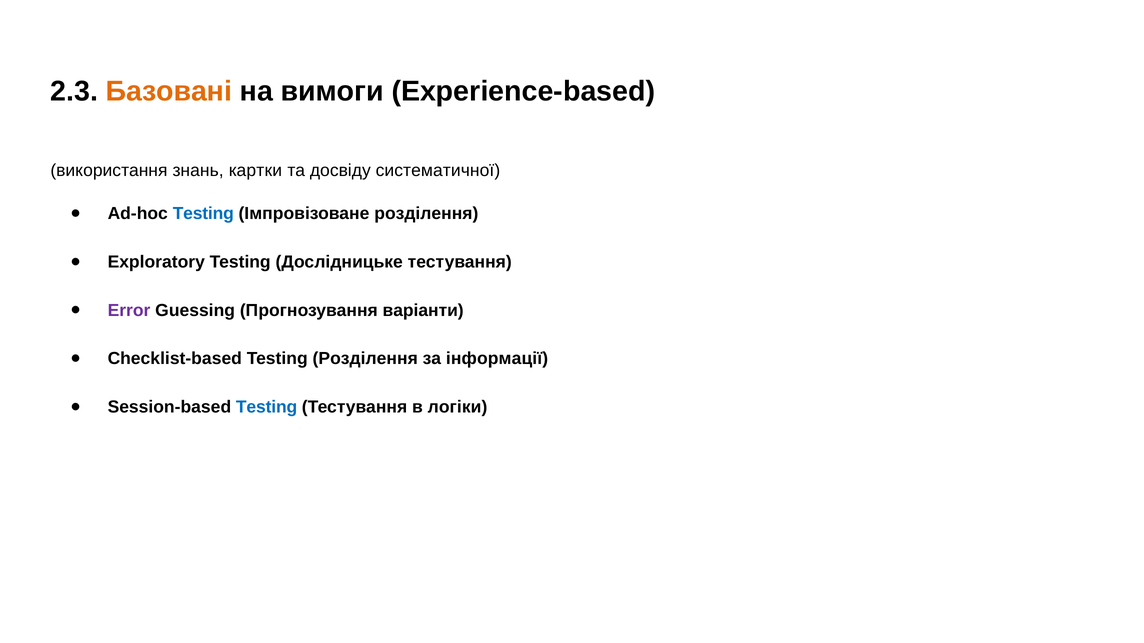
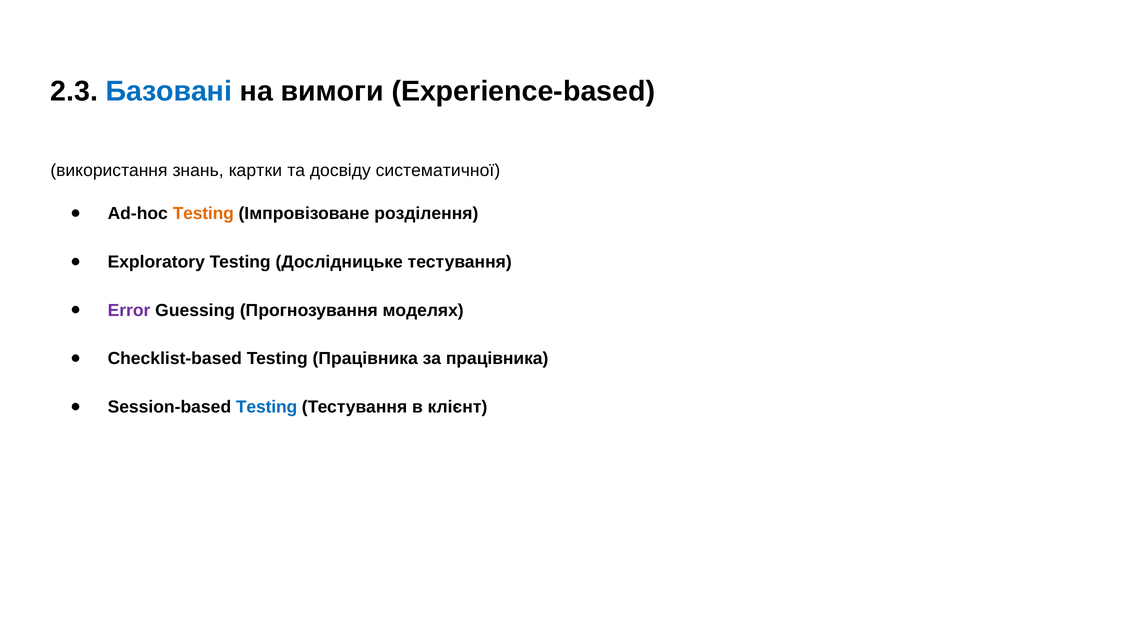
Базовані colour: orange -> blue (169, 91)
Testing colour: blue -> orange (203, 214)
варіанти: варіанти -> моделях (423, 311)
Testing Розділення: Розділення -> Працівника (365, 359)
за інформації: інформації -> працівника (497, 359)
логіки: логіки -> клієнт (458, 407)
